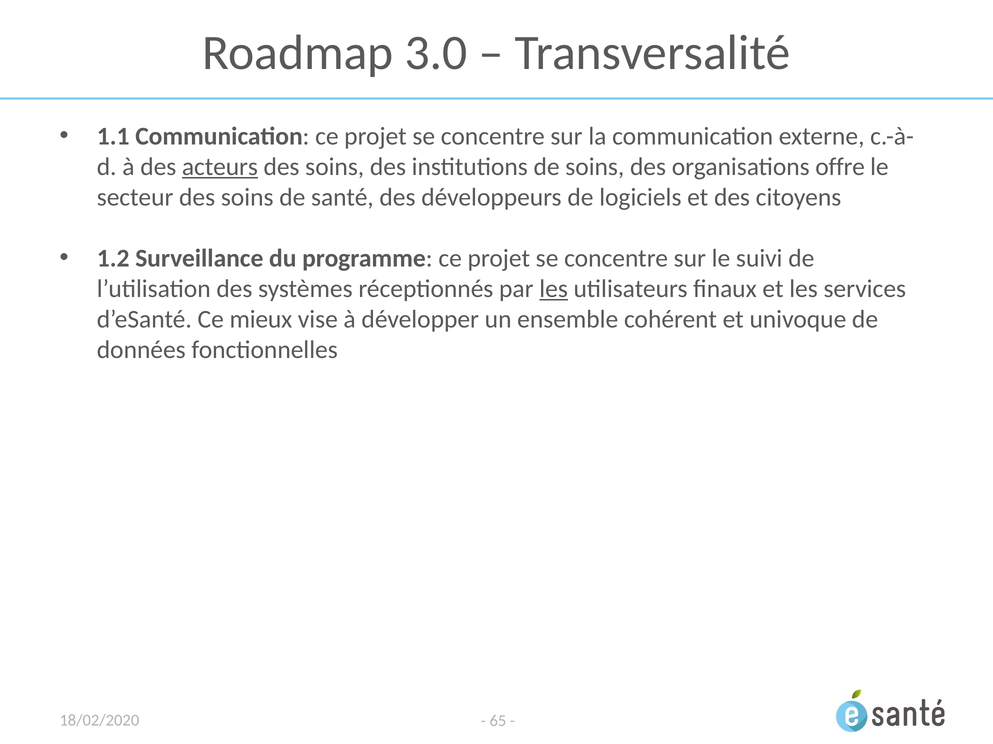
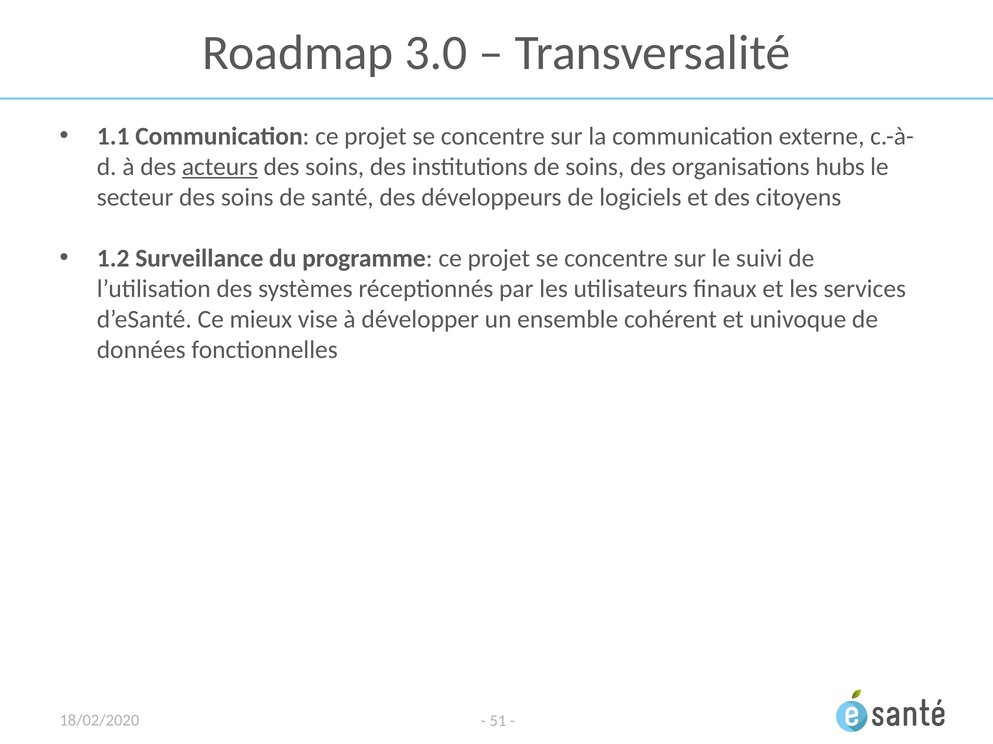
offre: offre -> hubs (840, 167)
les underline: present -> none (554, 289)
65: 65 -> 51 (498, 722)
